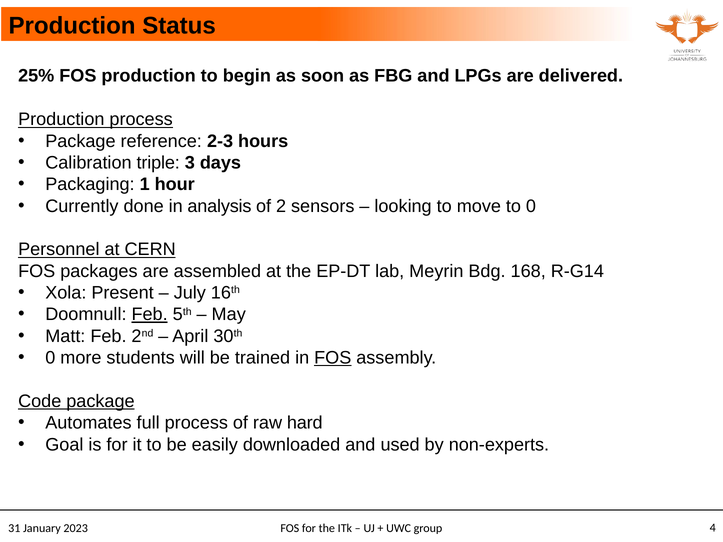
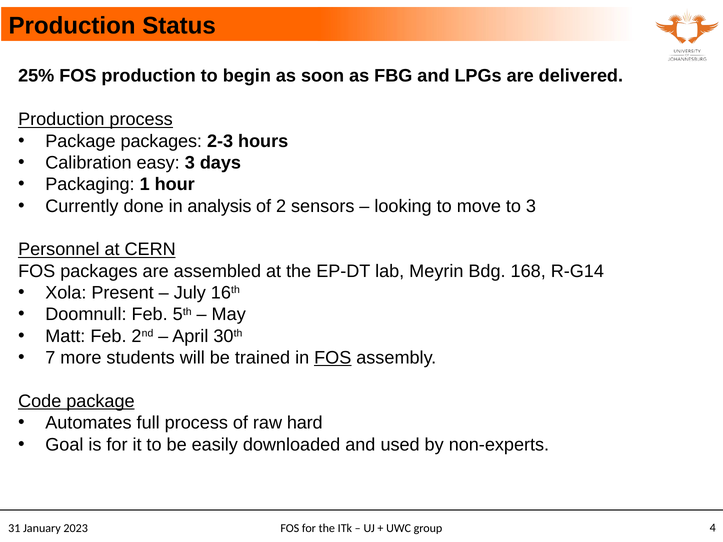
Package reference: reference -> packages (161, 141)
triple: triple -> easy (158, 163)
to 0: 0 -> 3 (531, 206)
Feb underline: present -> none (150, 315)
0: 0 -> 7 (50, 358)
